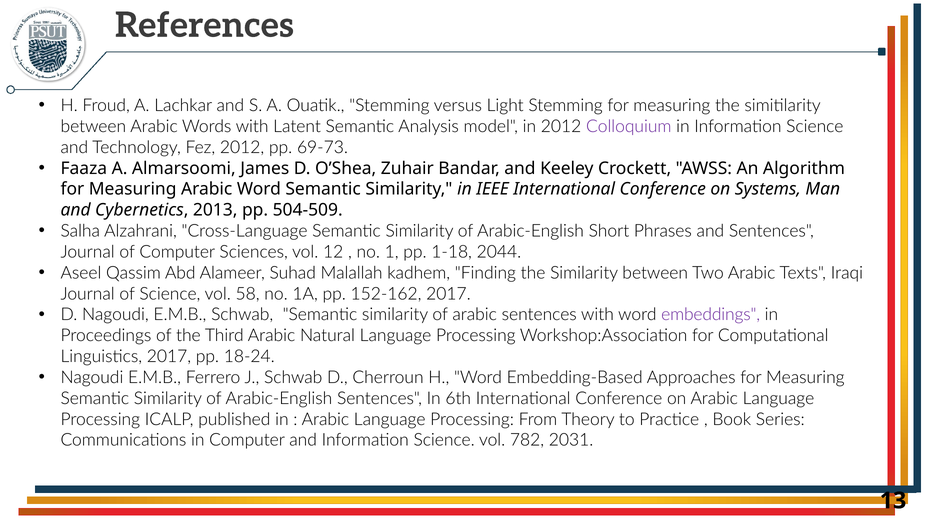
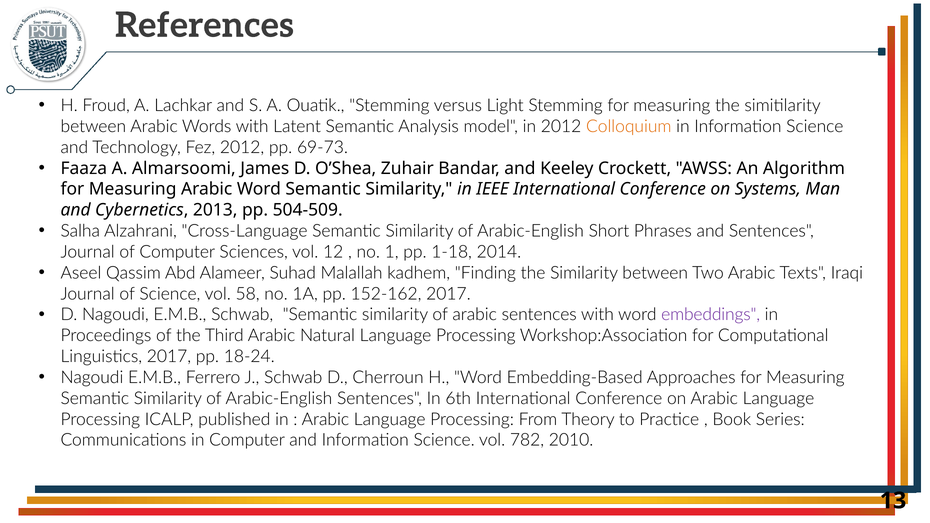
Colloquium colour: purple -> orange (629, 126)
2044: 2044 -> 2014 (499, 252)
2031: 2031 -> 2010 (571, 440)
